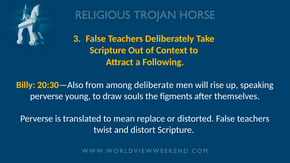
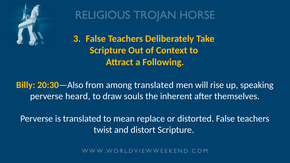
among deliberate: deliberate -> translated (154, 85)
young: young -> heard (78, 96)
figments: figments -> inherent (176, 96)
